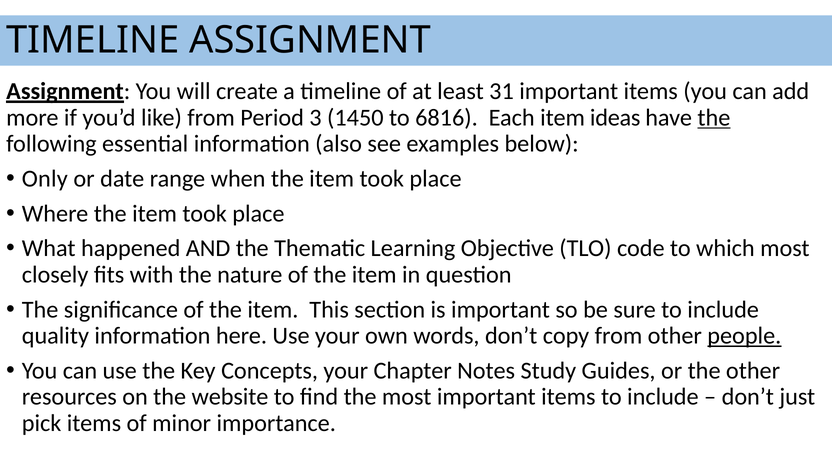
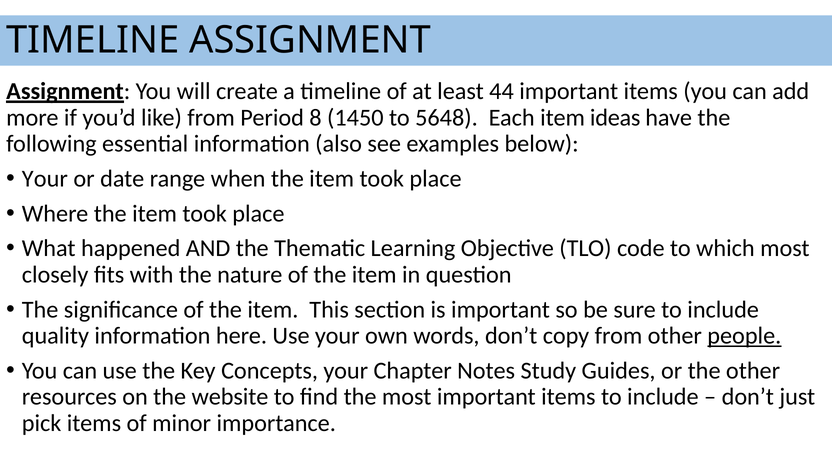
31: 31 -> 44 (502, 91)
3: 3 -> 8 (315, 118)
6816: 6816 -> 5648 (446, 118)
the underline: present -> none (714, 118)
Only: Only -> Your (45, 179)
